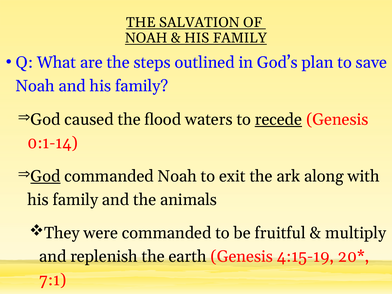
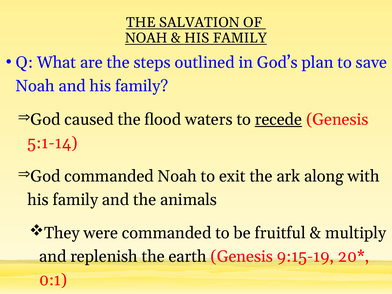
0:1-14: 0:1-14 -> 5:1-14 (52, 143)
God underline: present -> none (45, 176)
4:15-19: 4:15-19 -> 9:15-19 (305, 257)
7:1: 7:1 -> 0:1 (53, 280)
